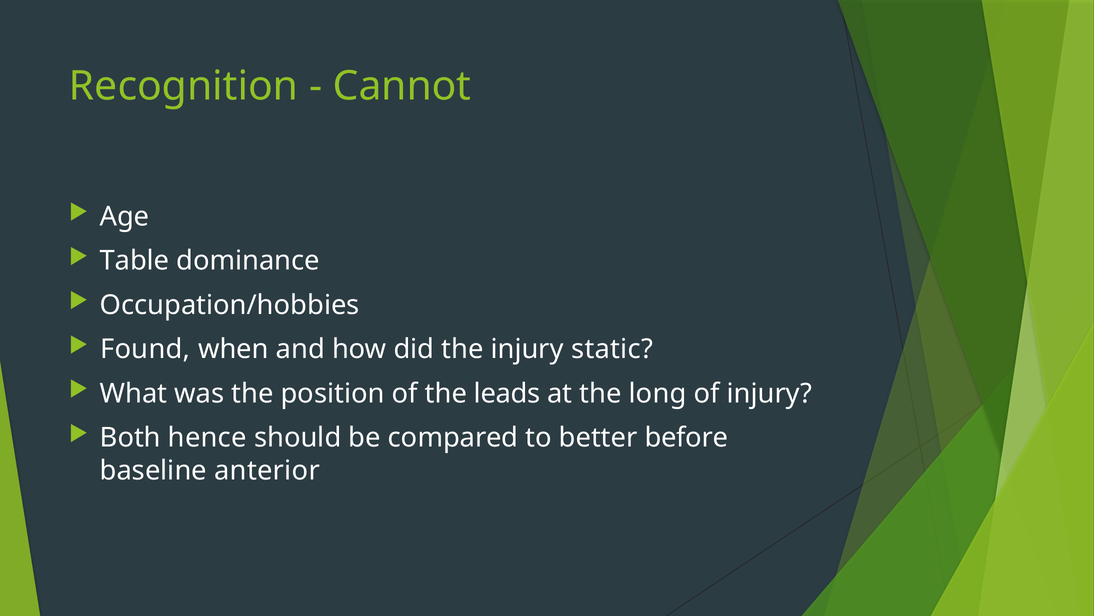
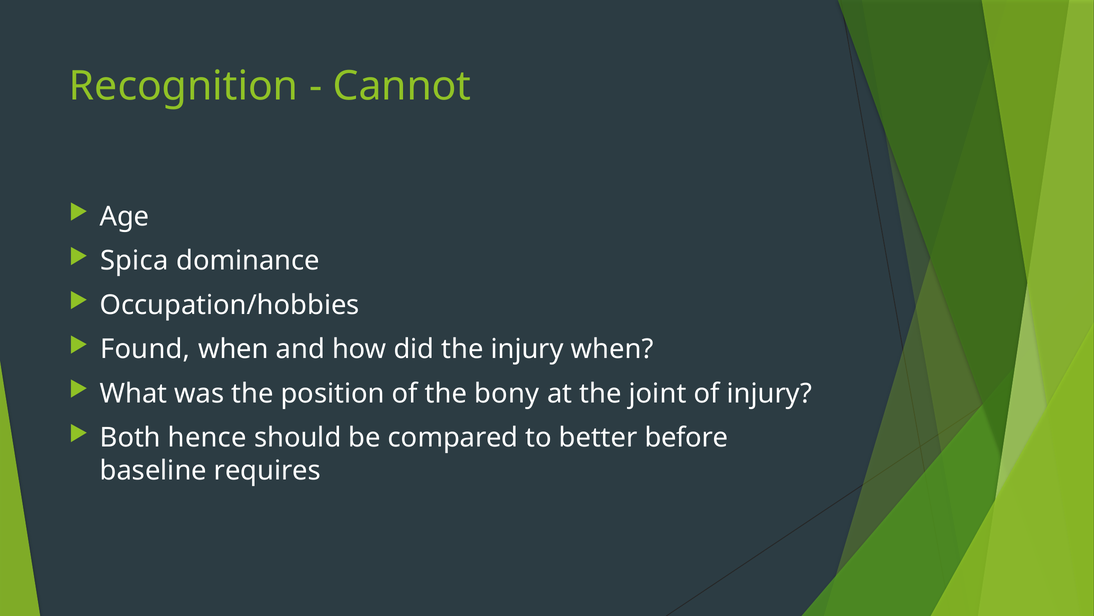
Table: Table -> Spica (134, 261)
injury static: static -> when (612, 349)
leads: leads -> bony (507, 393)
long: long -> joint (658, 393)
anterior: anterior -> requires (267, 470)
